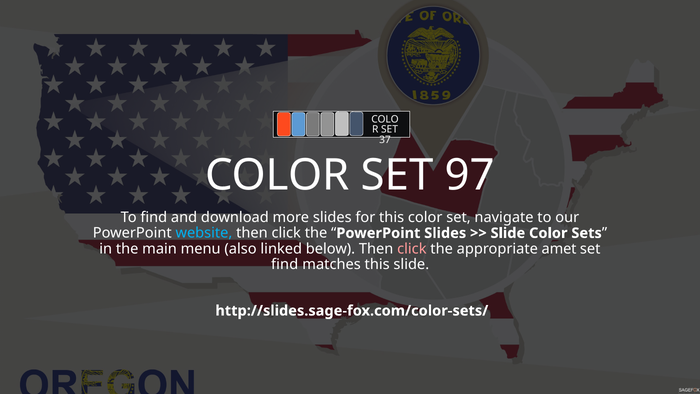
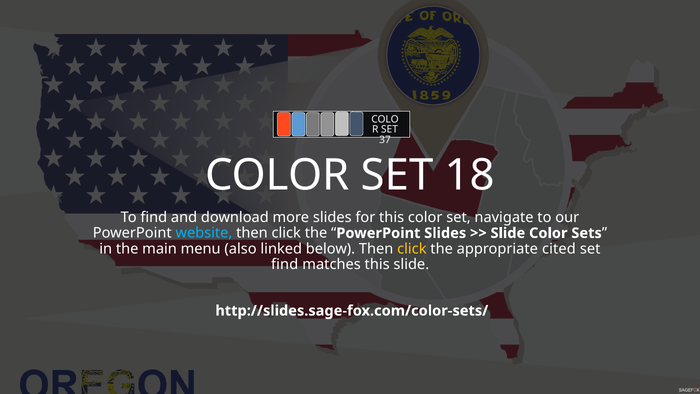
97: 97 -> 18 (470, 175)
click colour: pink -> yellow (412, 249)
amet: amet -> cited (559, 249)
